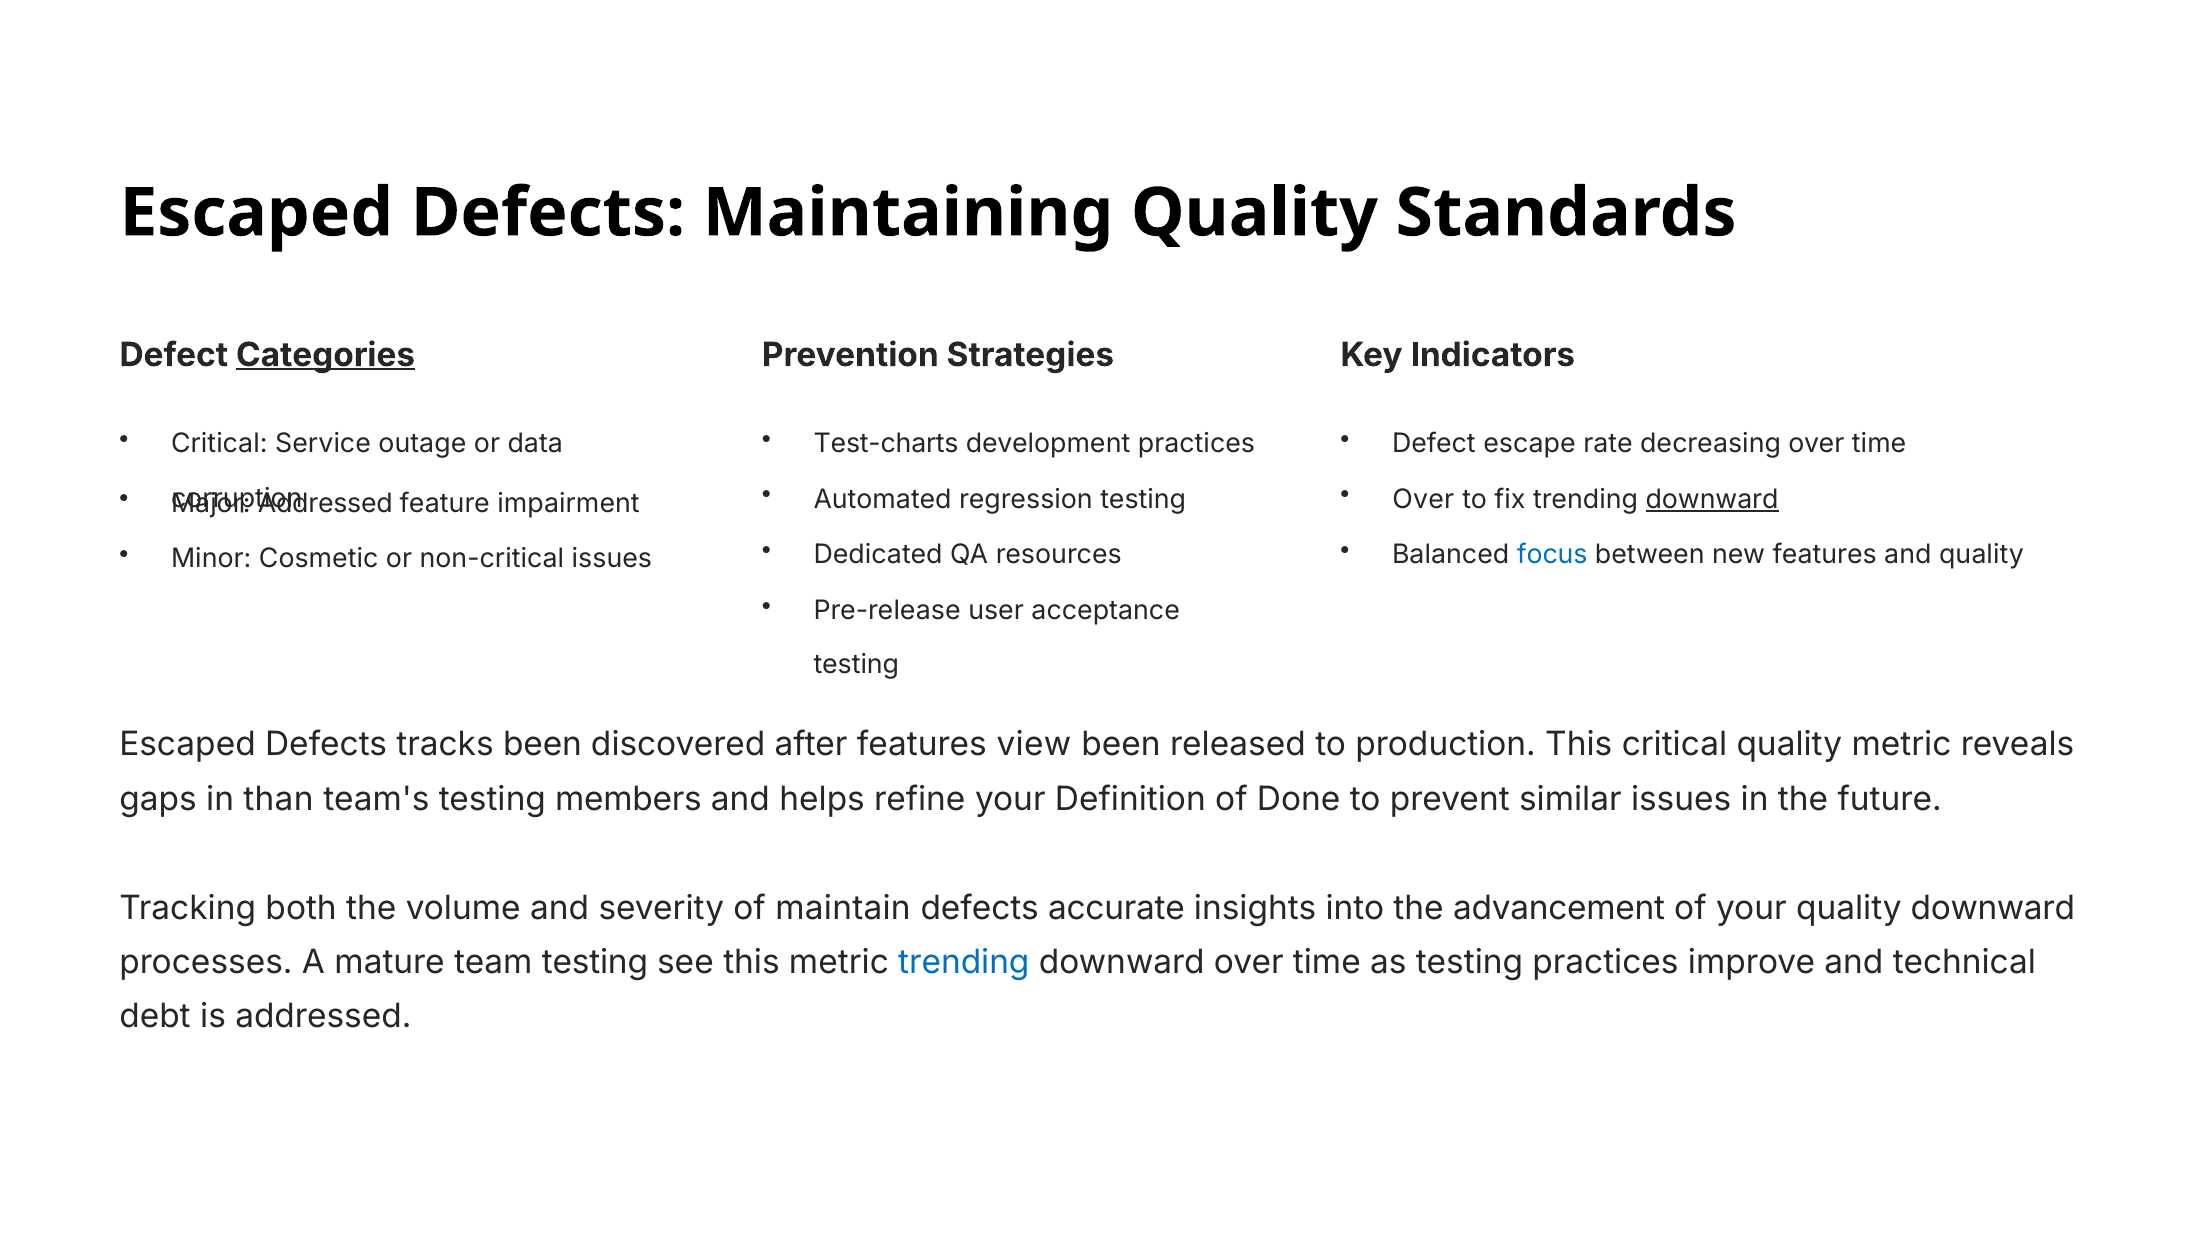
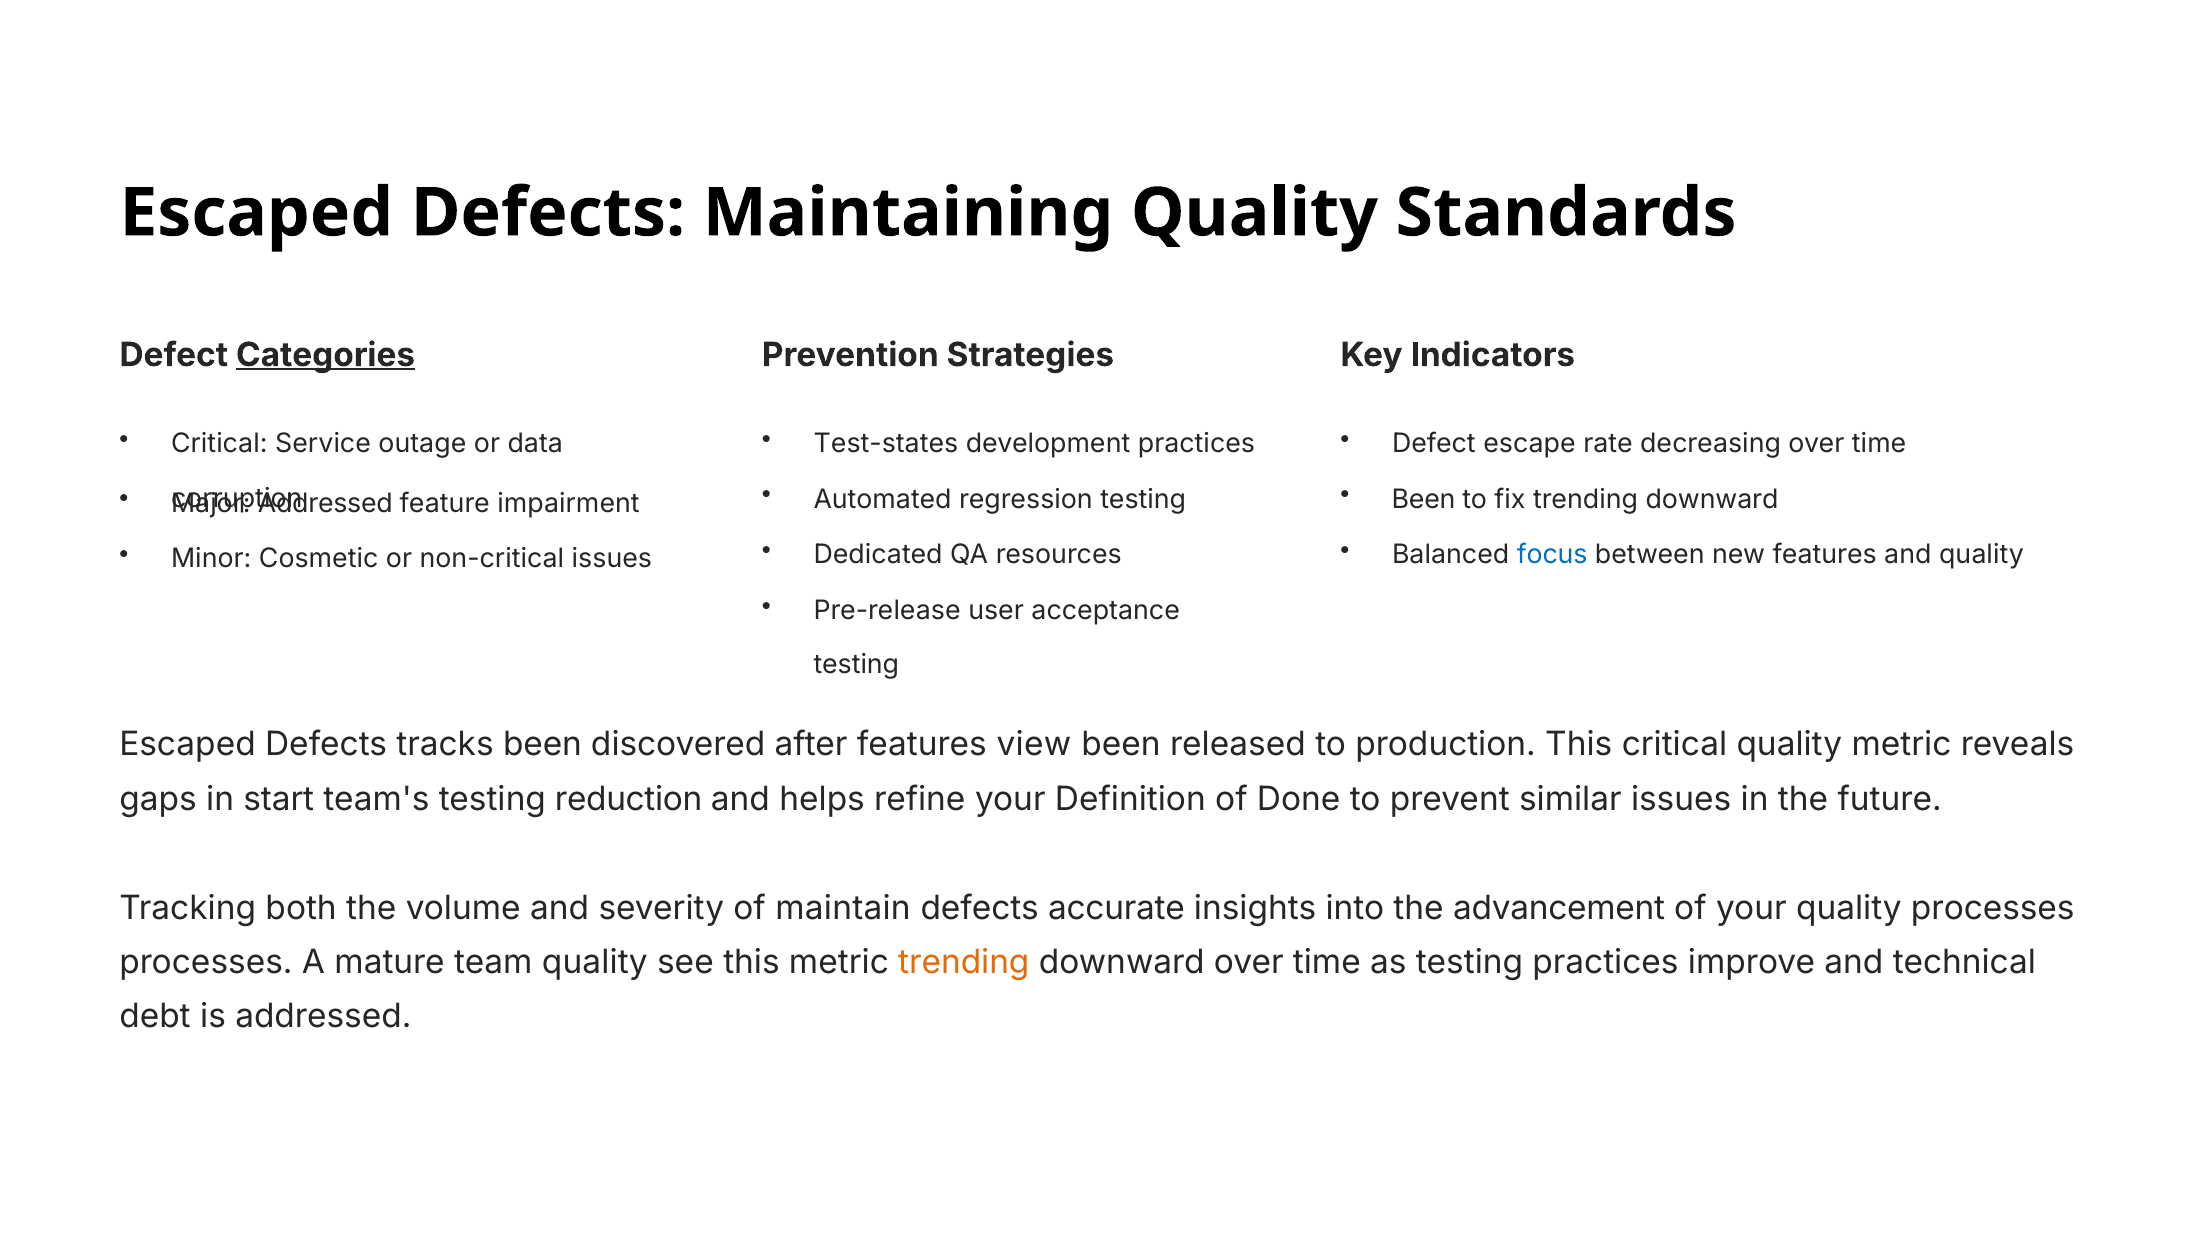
Test-charts: Test-charts -> Test-states (886, 444)
Over: Over -> Been (1424, 500)
downward underline: present -> none (1712, 500)
than: than -> start (279, 800)
members: members -> reduction (629, 800)
quality downward: downward -> processes (1993, 909)
team testing: testing -> quality (595, 963)
trending colour: blue -> orange (964, 963)
